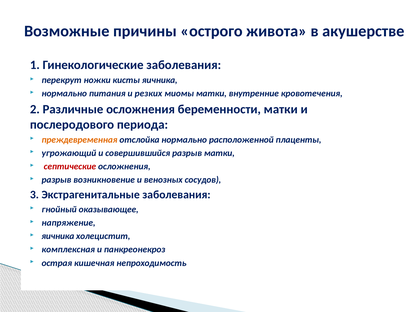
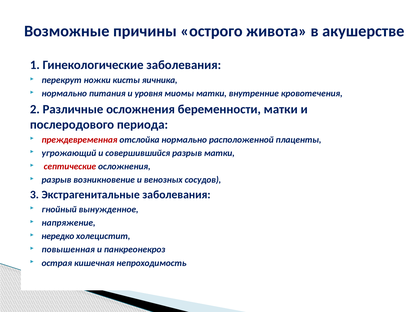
резких: резких -> уровня (149, 94)
преждевременная colour: orange -> red (80, 140)
оказывающее: оказывающее -> вынужденное (109, 210)
яичника: яичника -> нередко (58, 237)
комплексная: комплексная -> повышенная (68, 250)
